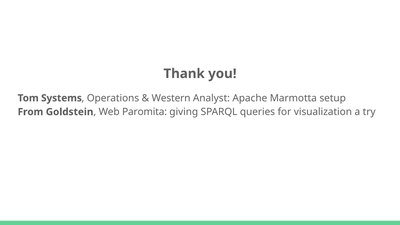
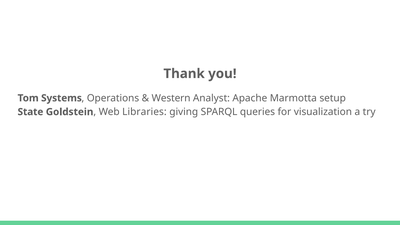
From: From -> State (30, 112)
Paromita: Paromita -> Libraries (144, 112)
